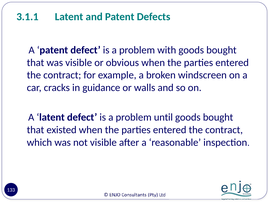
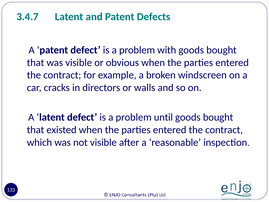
3.1.1: 3.1.1 -> 3.4.7 (28, 17)
guidance: guidance -> directors (101, 88)
